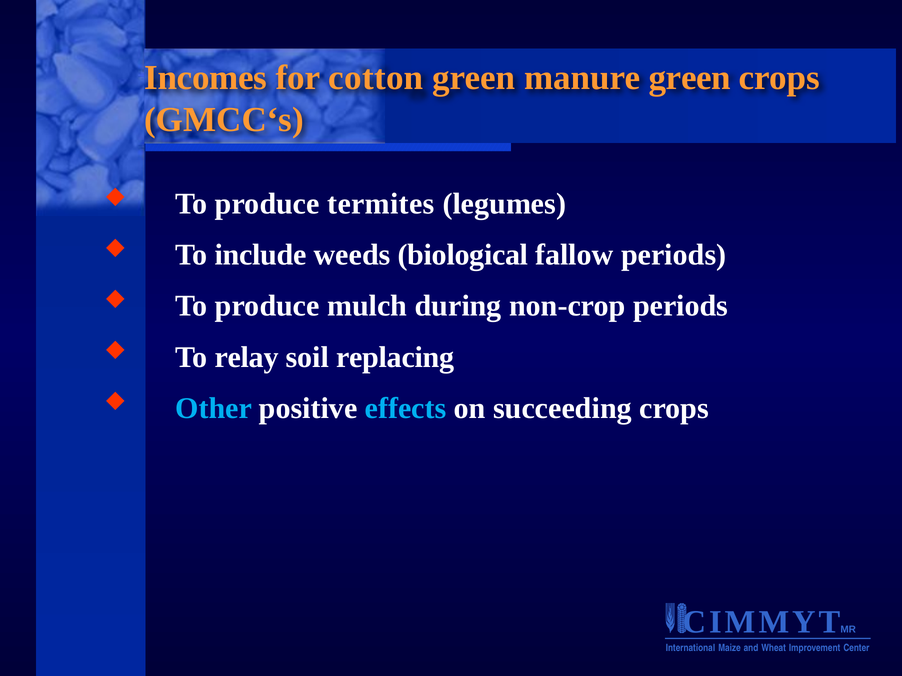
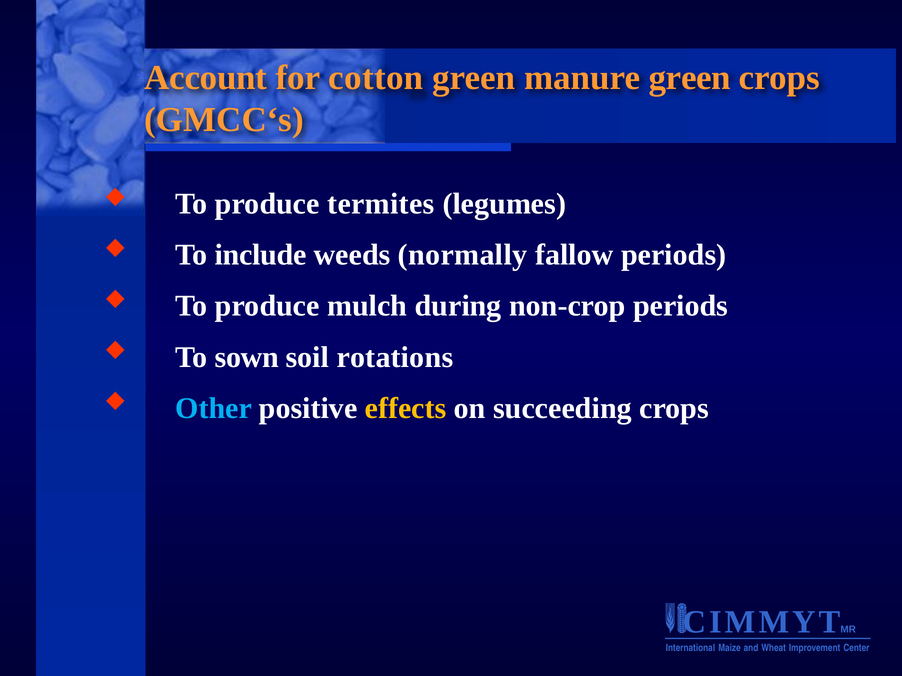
Incomes: Incomes -> Account (206, 78)
biological: biological -> normally (463, 255)
relay: relay -> sown (247, 357)
replacing: replacing -> rotations (395, 357)
effects colour: light blue -> yellow (406, 408)
